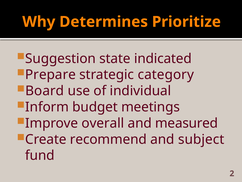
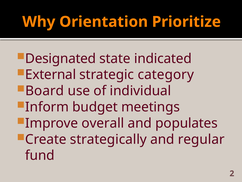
Determines: Determines -> Orientation (104, 22)
Suggestion: Suggestion -> Designated (61, 58)
Prepare: Prepare -> External (51, 75)
measured: measured -> populates (187, 123)
recommend: recommend -> strategically (108, 139)
subject: subject -> regular (201, 139)
